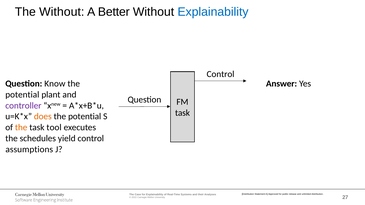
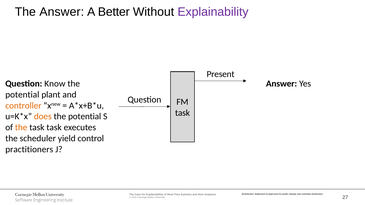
The Without: Without -> Answer (62, 12)
Explainability colour: blue -> purple (213, 12)
Control: Control -> Present (221, 74)
controller colour: purple -> orange (23, 106)
task tool: tool -> task (54, 128)
schedules: schedules -> scheduler (38, 139)
assumptions: assumptions -> practitioners (29, 149)
